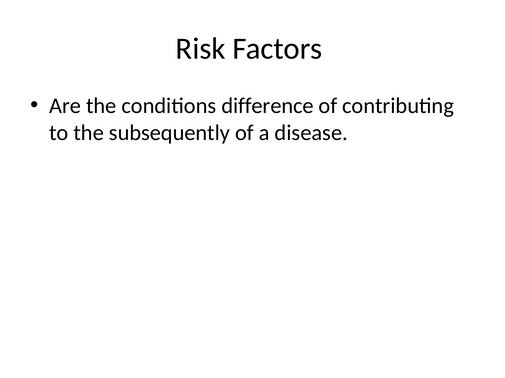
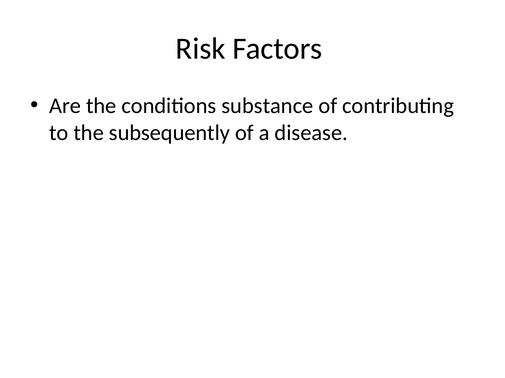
difference: difference -> substance (267, 106)
